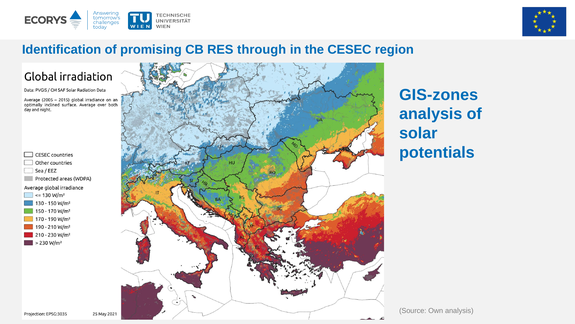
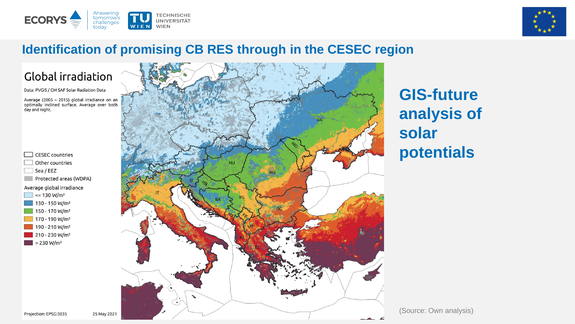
GIS-zones: GIS-zones -> GIS-future (439, 95)
